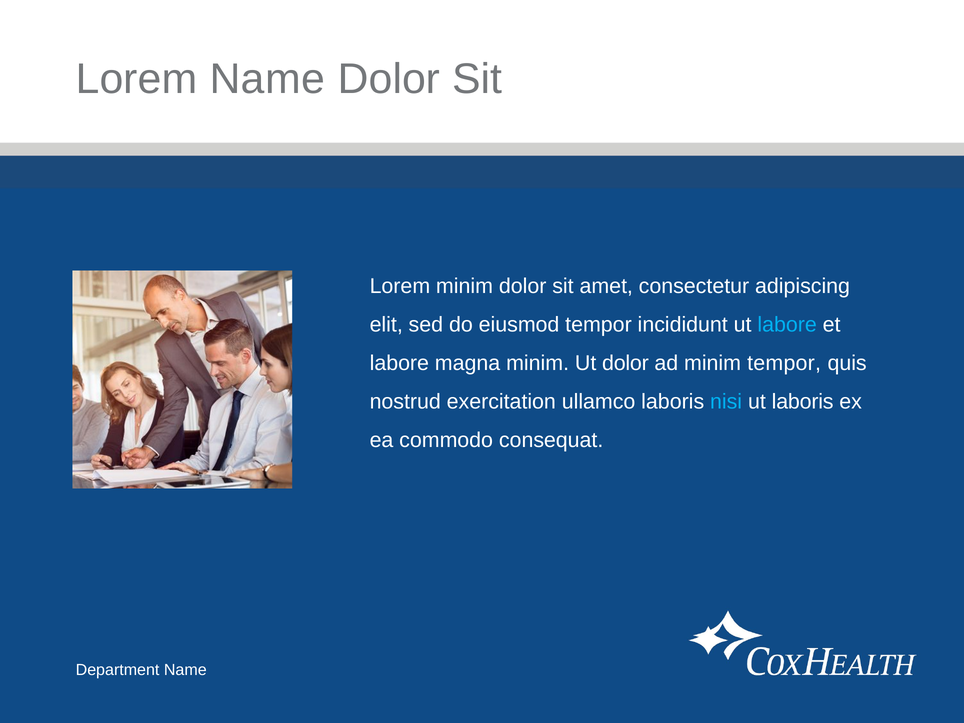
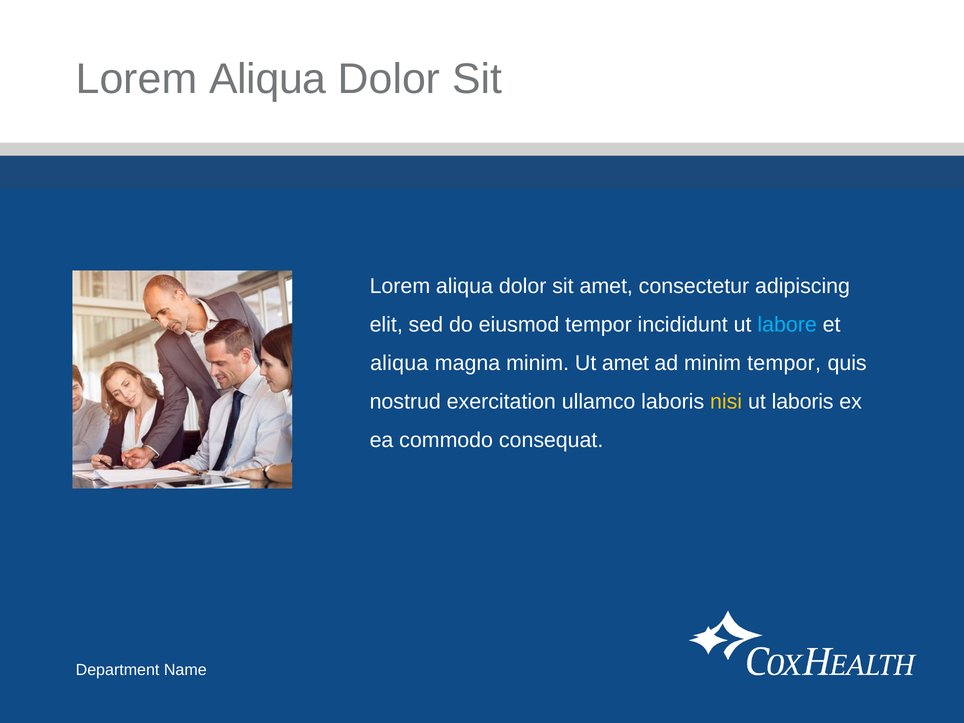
Name: Name -> Aliqua (268, 79)
minim: minim -> aliqua (464, 286)
labore: labore -> aliqua (399, 363)
Ut dolor: dolor -> amet (625, 363)
nisi colour: light blue -> yellow (726, 402)
